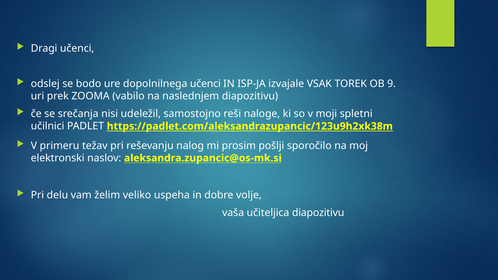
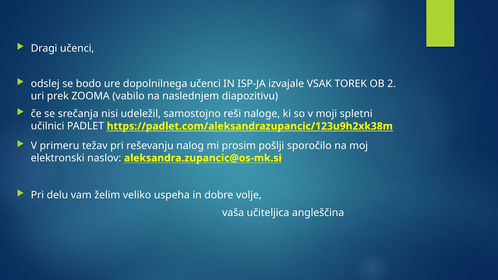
9: 9 -> 2 (392, 84)
učiteljica diapozitivu: diapozitivu -> angleščina (318, 213)
